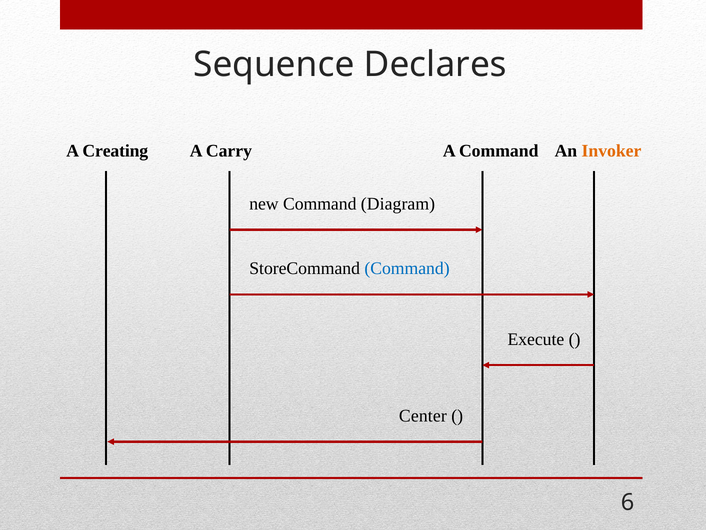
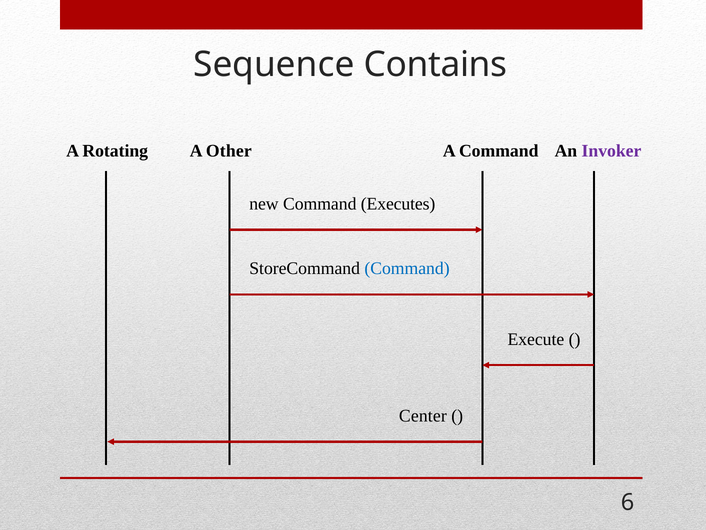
Declares: Declares -> Contains (435, 64)
Creating: Creating -> Rotating (115, 151)
Carry: Carry -> Other (229, 151)
Invoker colour: orange -> purple (611, 151)
Diagram: Diagram -> Executes (398, 204)
